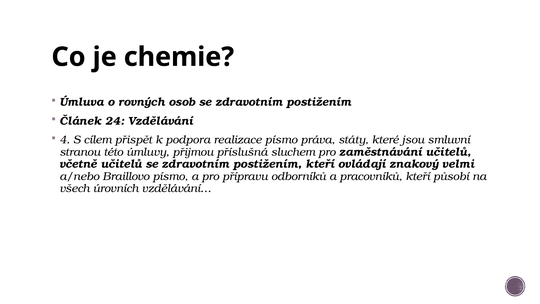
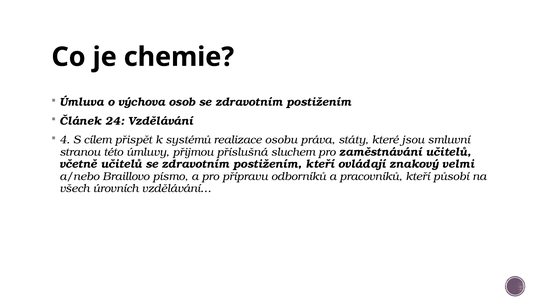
rovných: rovných -> výchova (142, 102)
podpora: podpora -> systémů (188, 140)
realizace písmo: písmo -> osobu (281, 140)
